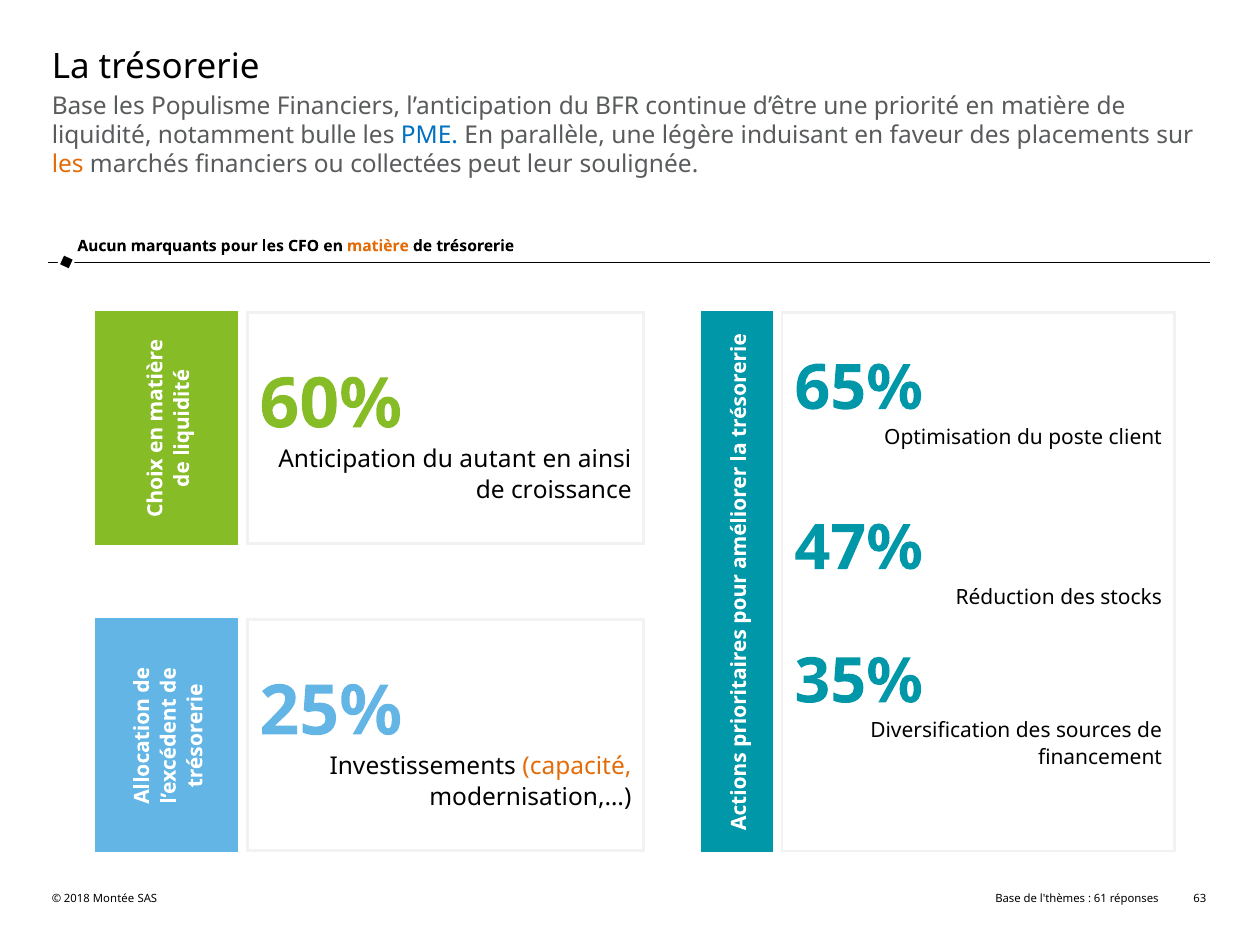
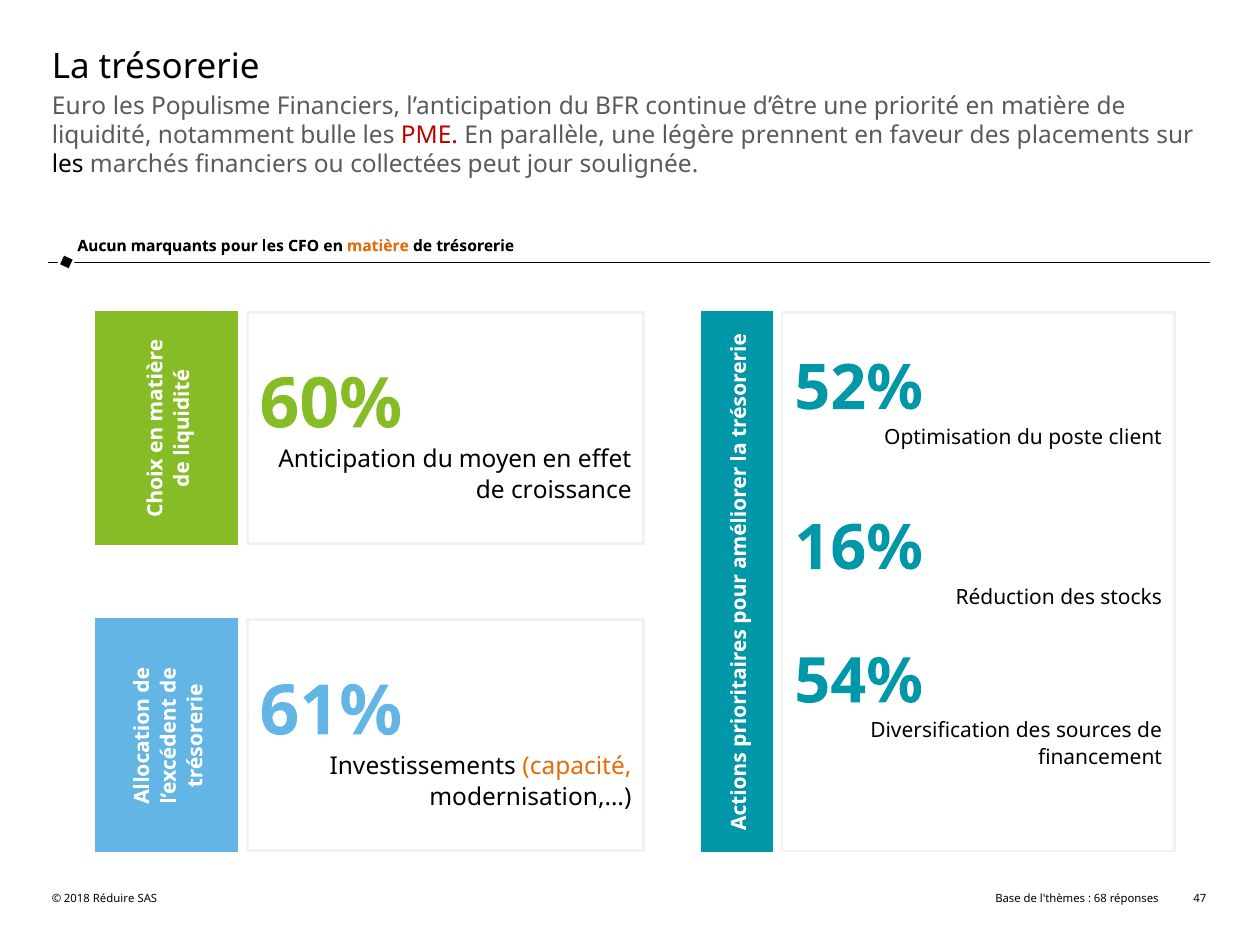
Base: Base -> Euro (79, 106)
PME colour: blue -> red (429, 135)
induisant: induisant -> prennent (794, 135)
les colour: orange -> black (68, 165)
leur: leur -> jour (550, 165)
65%: 65% -> 52% (859, 388)
autant: autant -> moyen (498, 459)
ainsi: ainsi -> effet (605, 459)
47%: 47% -> 16% (859, 548)
35%: 35% -> 54% (859, 681)
25%: 25% -> 61% (331, 711)
Montée: Montée -> Réduire (114, 899)
61: 61 -> 68 (1100, 899)
63: 63 -> 47 (1200, 899)
